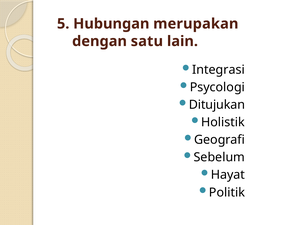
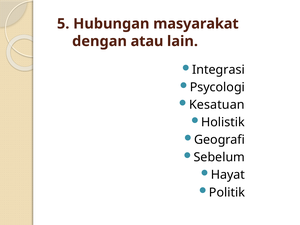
merupakan: merupakan -> masyarakat (196, 24)
satu: satu -> atau (147, 41)
Ditujukan: Ditujukan -> Kesatuan (217, 105)
